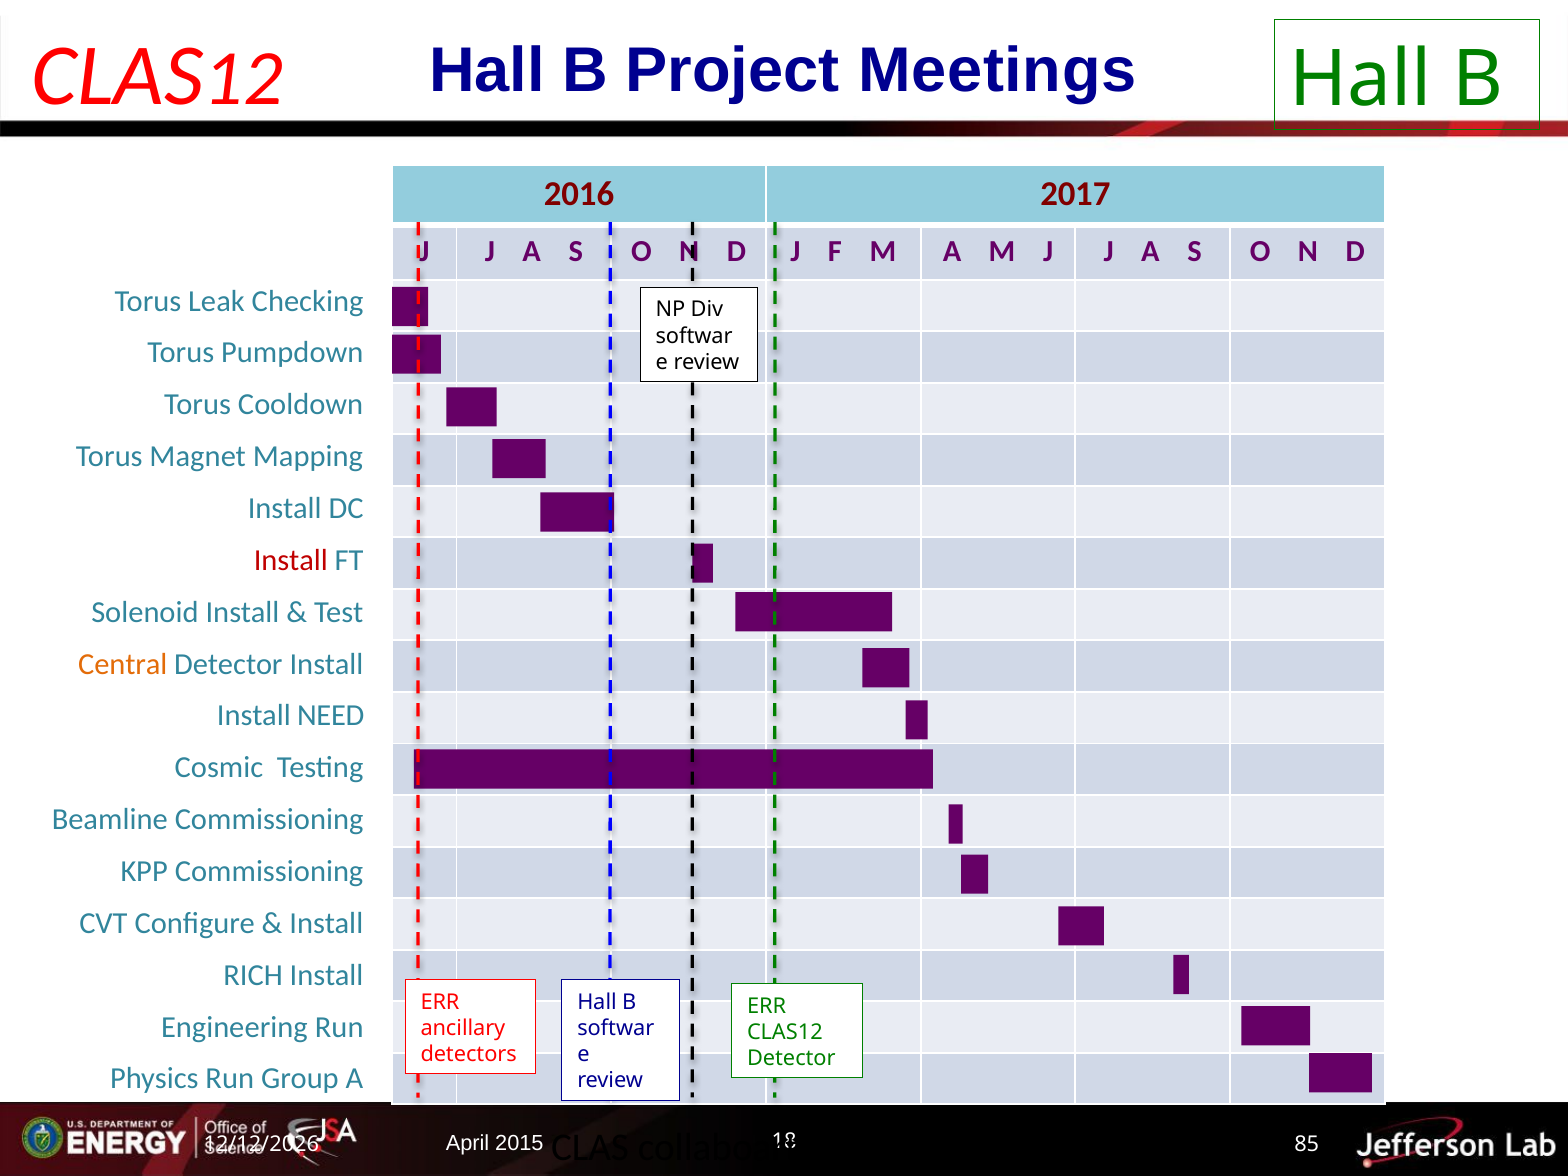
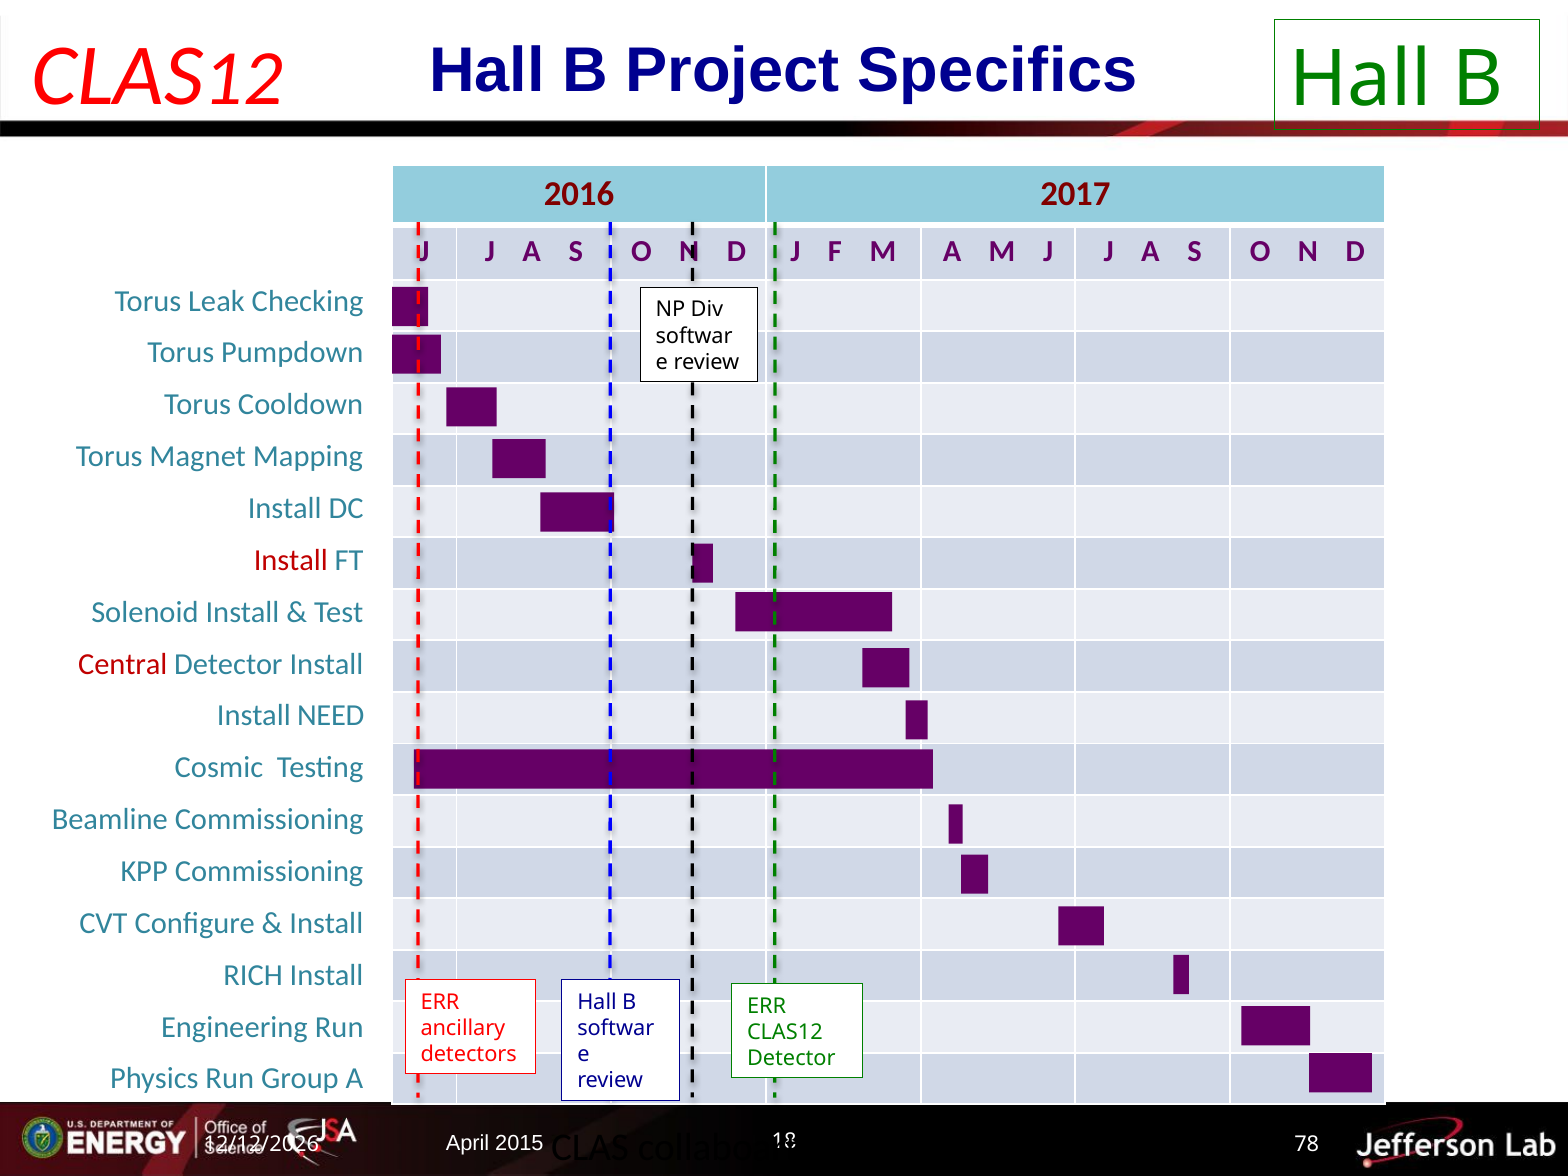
Meetings: Meetings -> Specifics (998, 70)
Central colour: orange -> red (123, 664)
85: 85 -> 78 (1307, 1144)
